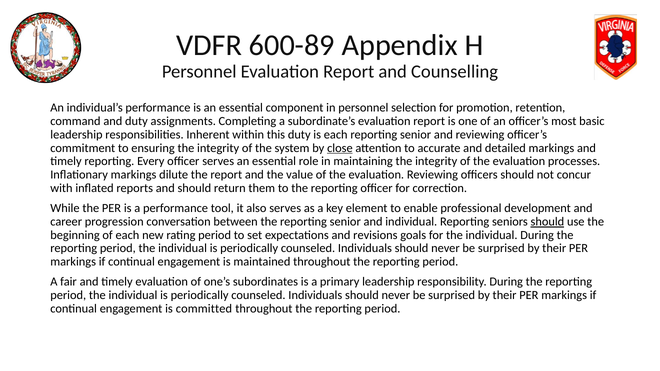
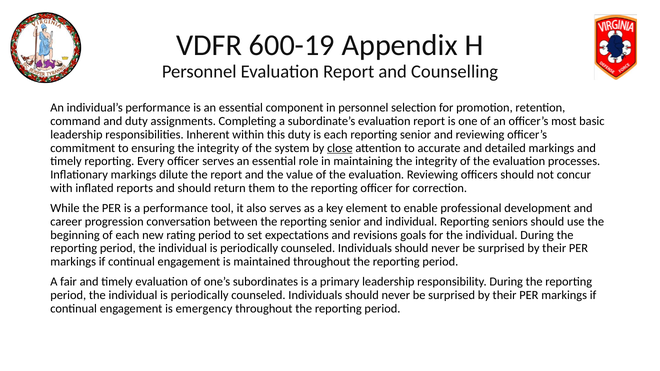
600-89: 600-89 -> 600-19 (292, 45)
should underline: present -> none (547, 222)
committed: committed -> emergency (204, 309)
